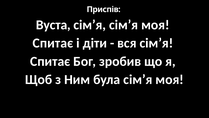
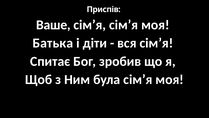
Вуста: Вуста -> Ваше (53, 25)
Спитає: Спитає -> Батька (53, 43)
